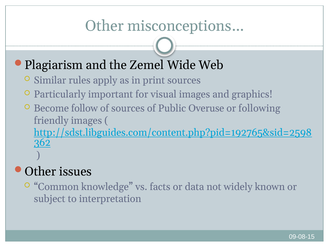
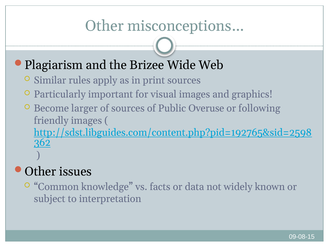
Zemel: Zemel -> Brizee (147, 65)
follow: follow -> larger (84, 108)
